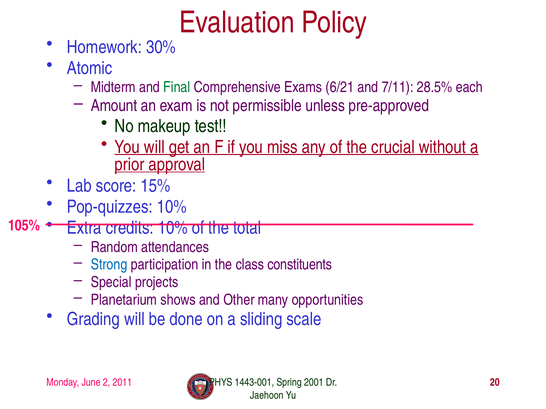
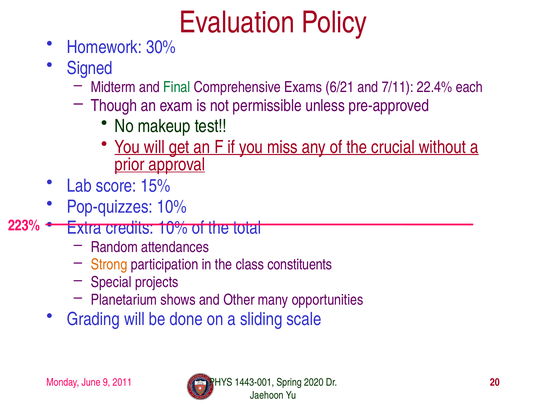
Atomic: Atomic -> Signed (90, 68)
28.5%: 28.5% -> 22.4% (435, 87)
Amount: Amount -> Though (114, 106)
105%: 105% -> 223% (24, 226)
Strong colour: blue -> orange (109, 265)
2: 2 -> 9 (107, 383)
2001: 2001 -> 2020 (314, 383)
